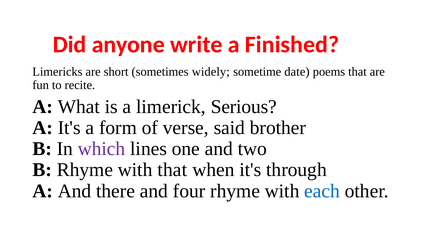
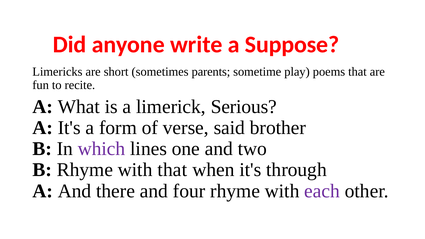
Finished: Finished -> Suppose (292, 45)
widely: widely -> parents (211, 72)
date: date -> play (297, 72)
each colour: blue -> purple (322, 191)
